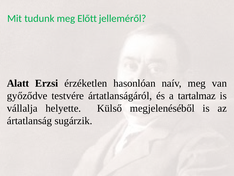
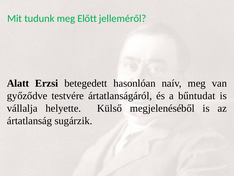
érzéketlen: érzéketlen -> betegedett (86, 83)
tartalmaz: tartalmaz -> bűntudat (197, 95)
